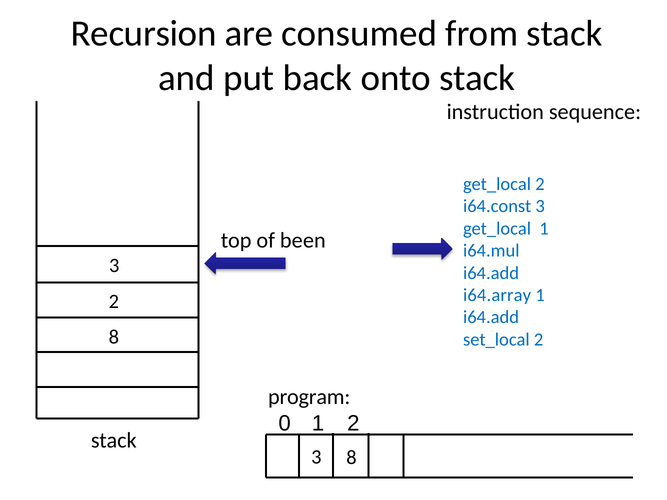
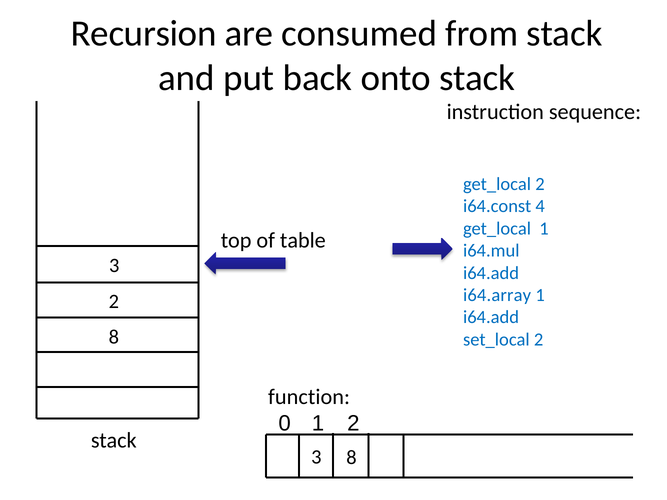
i64.const 3: 3 -> 4 (540, 206)
been: been -> table (303, 241)
program: program -> function (309, 397)
